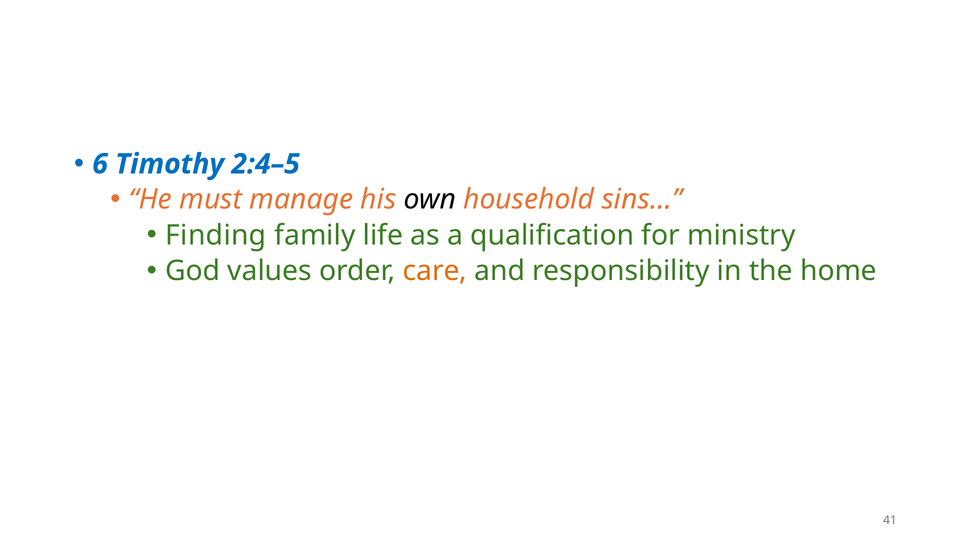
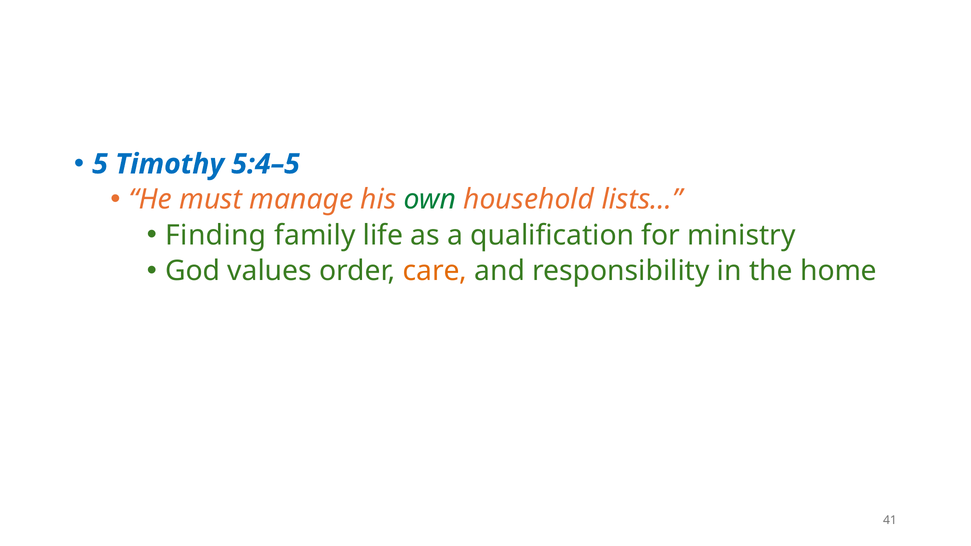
6: 6 -> 5 (100, 164)
2:4–5: 2:4–5 -> 5:4–5 (266, 164)
own colour: black -> green (430, 200)
sins…: sins… -> lists… (642, 200)
